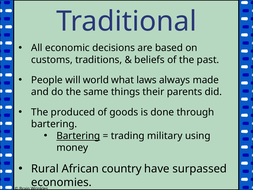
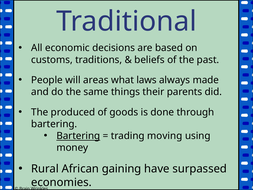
world: world -> areas (96, 80)
military: military -> moving (165, 136)
country: country -> gaining (122, 169)
